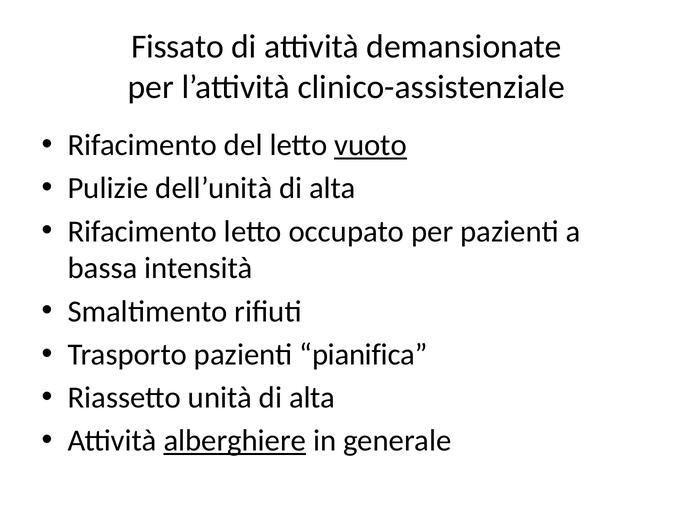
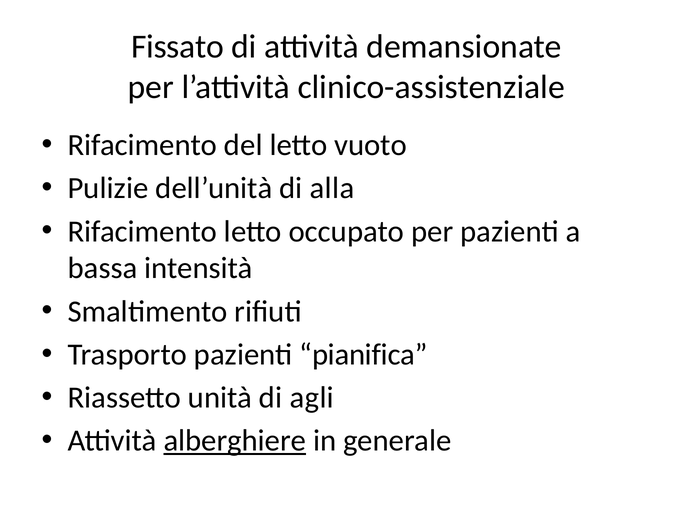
vuoto underline: present -> none (371, 145)
dell’unità di alta: alta -> alla (332, 189)
unità di alta: alta -> agli (312, 398)
